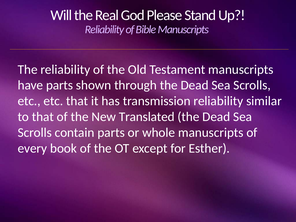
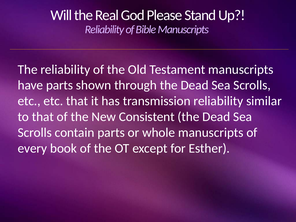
Translated: Translated -> Consistent (147, 117)
